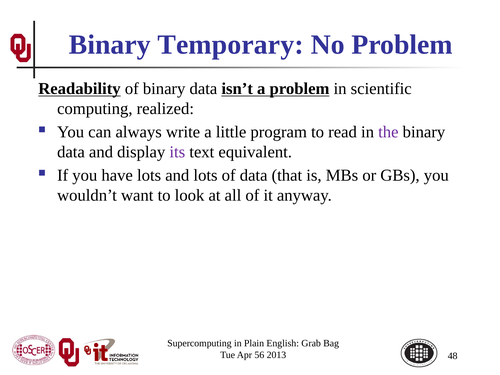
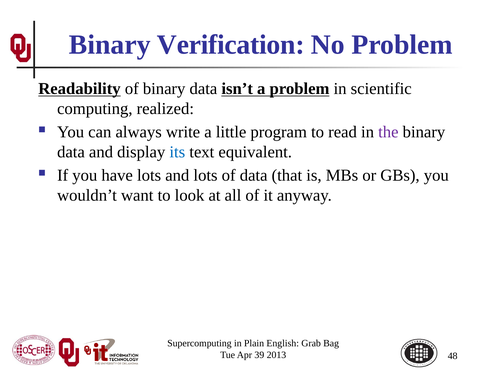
Temporary: Temporary -> Verification (231, 45)
its colour: purple -> blue (177, 152)
56: 56 -> 39 (259, 355)
